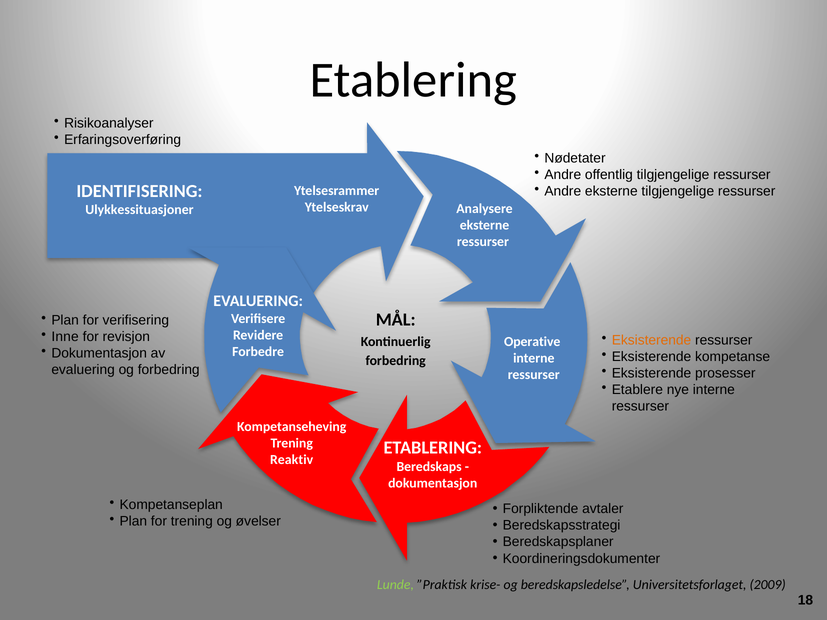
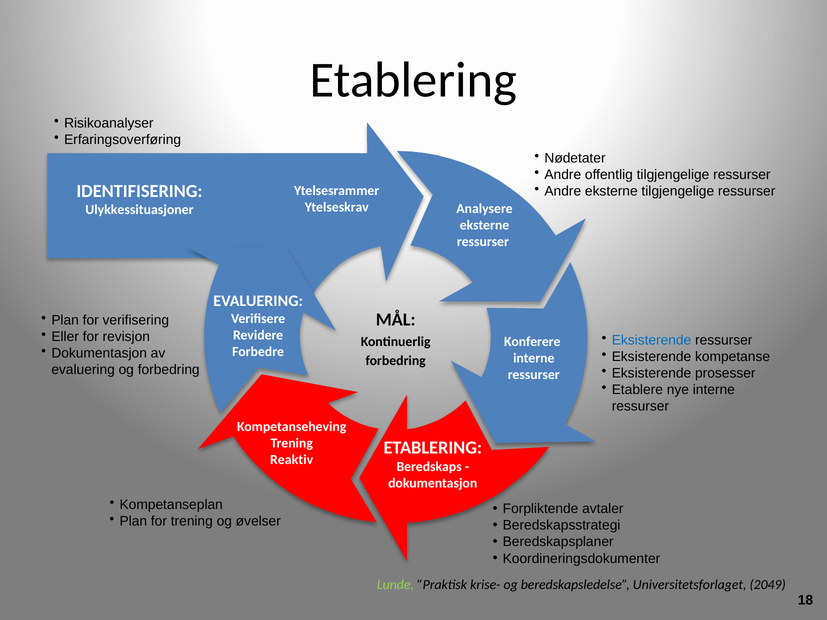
Inne: Inne -> Eller (65, 337)
Eksisterende colour: orange -> blue (652, 340)
Operative: Operative -> Konferere (532, 342)
2009: 2009 -> 2049 (768, 585)
